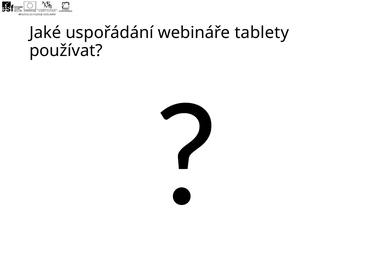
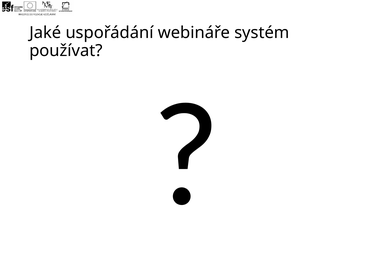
tablety: tablety -> systém (262, 33)
